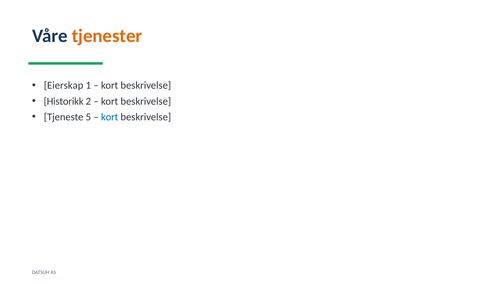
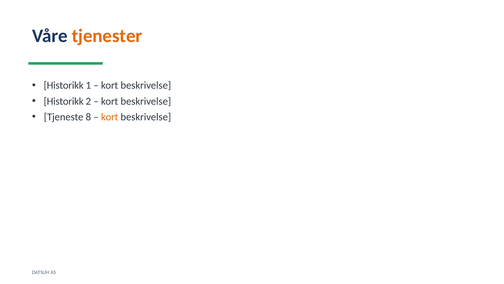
Eierskap: Eierskap -> Historikk (64, 85)
5: 5 -> 8 (88, 117)
kort colour: blue -> orange (110, 117)
